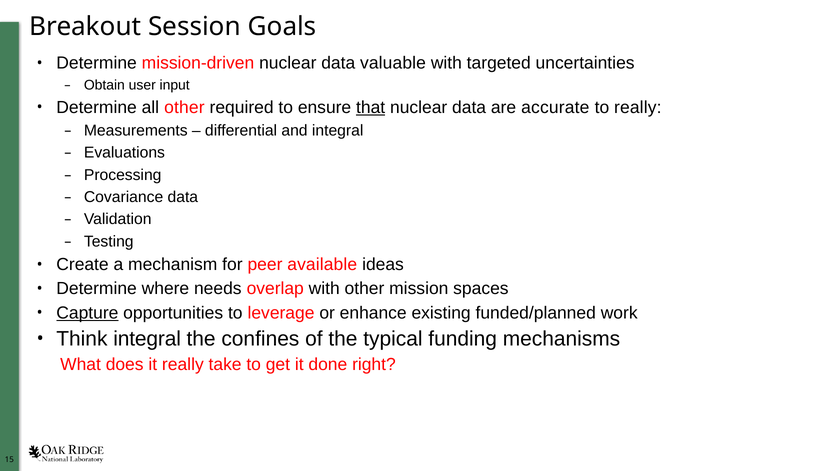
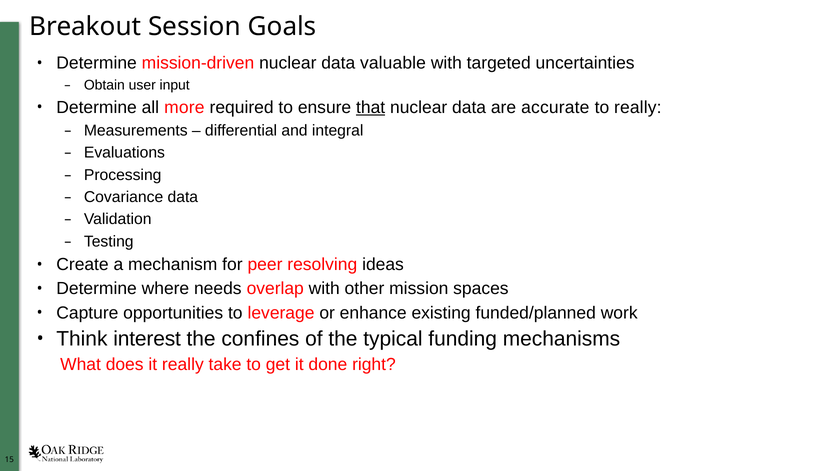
all other: other -> more (184, 107)
available: available -> resolving (322, 265)
Capture underline: present -> none (87, 313)
Think integral: integral -> interest (147, 339)
